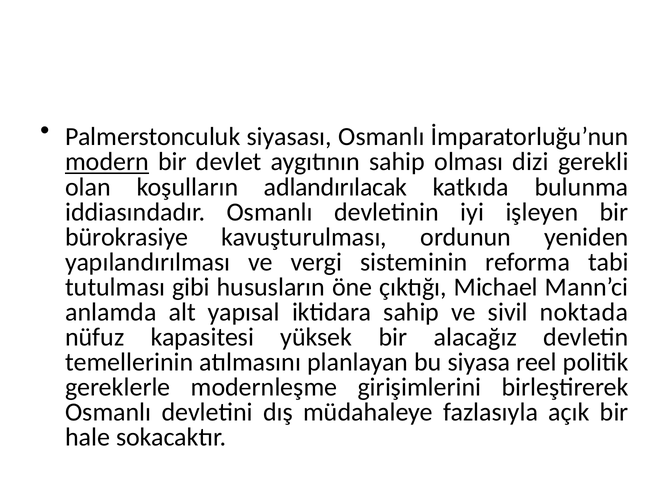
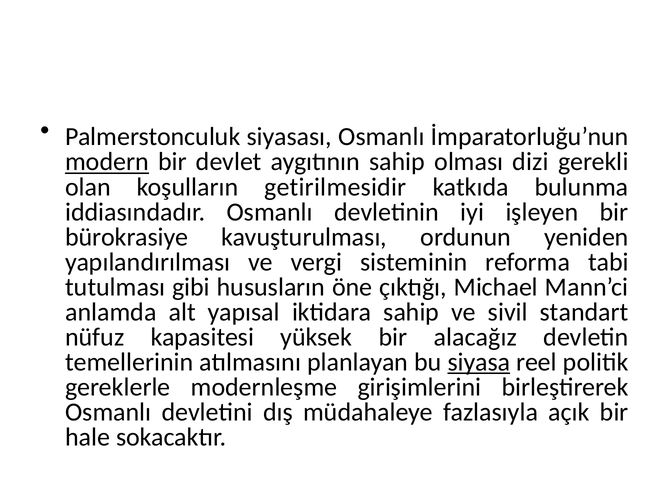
adlandırılacak: adlandırılacak -> getirilmesidir (335, 187)
noktada: noktada -> standart (584, 312)
siyasa underline: none -> present (479, 362)
